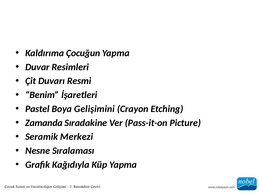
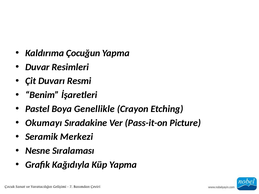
Gelişimini: Gelişimini -> Genellikle (94, 109)
Zamanda: Zamanda -> Okumayı (44, 123)
